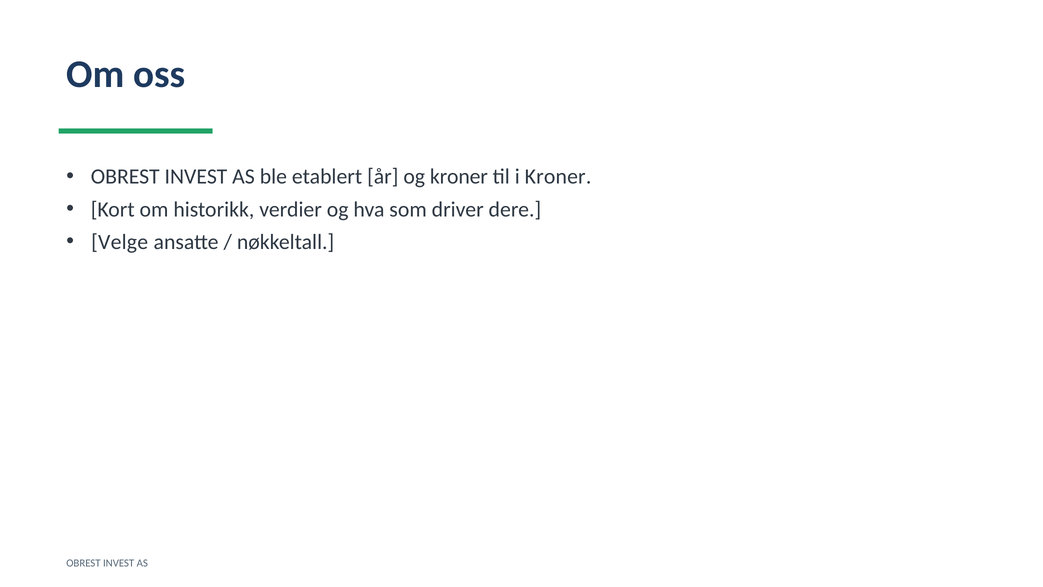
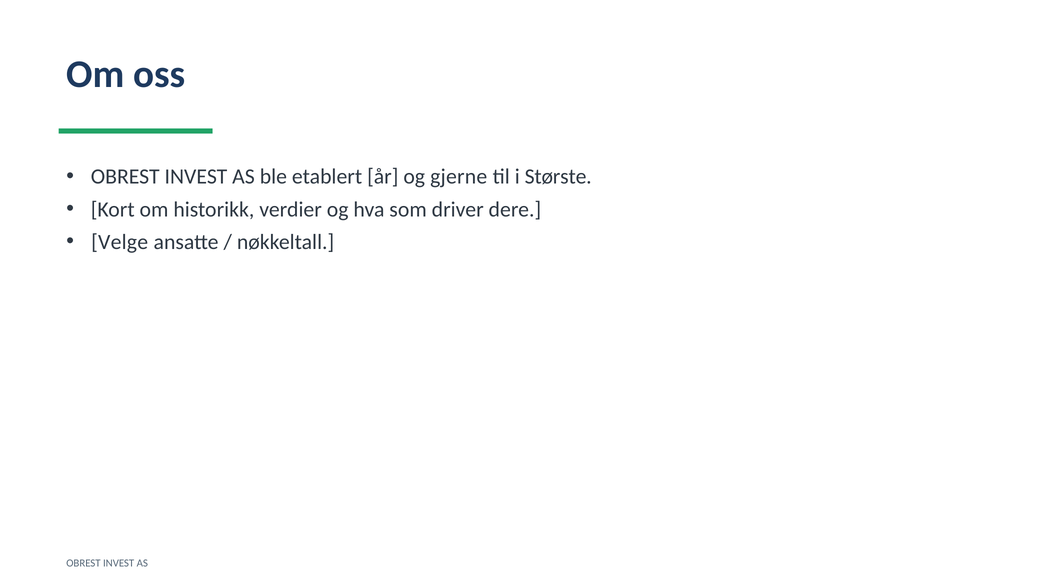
og kroner: kroner -> gjerne (459, 177)
i Kroner: Kroner -> Største (558, 177)
